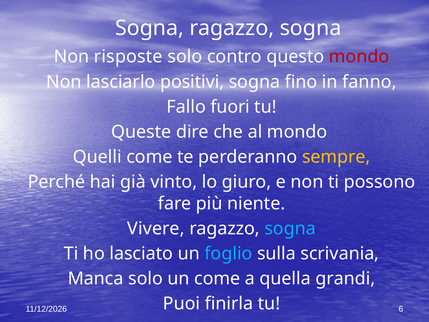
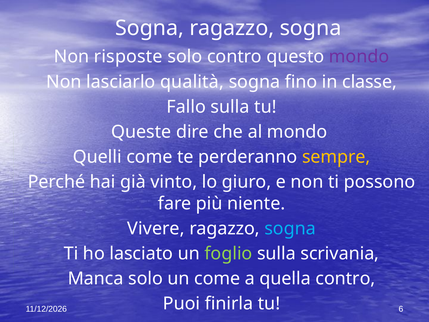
mondo colour: red -> purple (359, 57)
positivi: positivi -> qualità (192, 82)
fanno: fanno -> classe (370, 82)
Fallo fuori: fuori -> sulla (230, 107)
foglio colour: light blue -> light green (228, 253)
quella grandi: grandi -> contro (345, 278)
